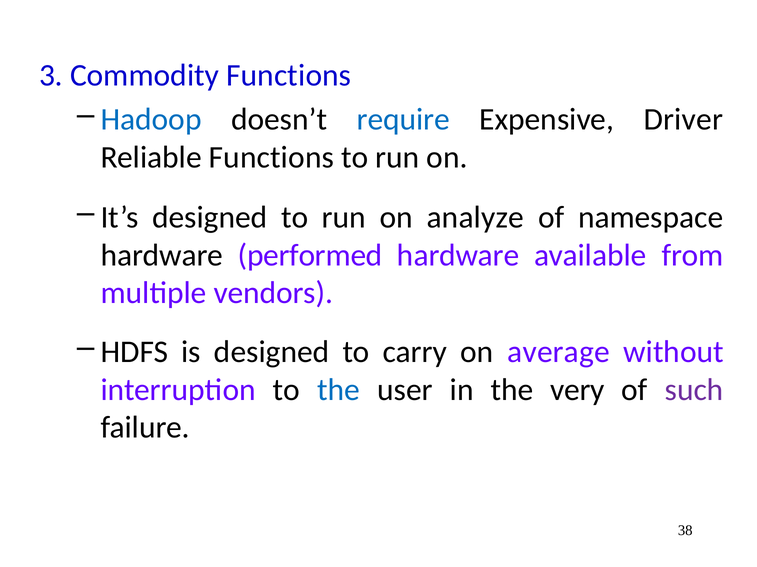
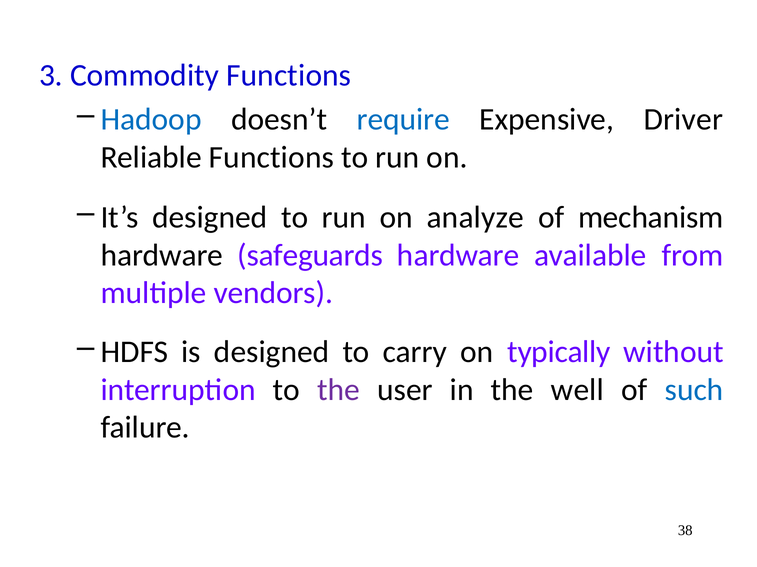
namespace: namespace -> mechanism (651, 218)
performed: performed -> safeguards (310, 256)
average: average -> typically (559, 352)
the colour: blue -> purple (339, 390)
very: very -> well (577, 390)
such colour: purple -> blue (694, 390)
